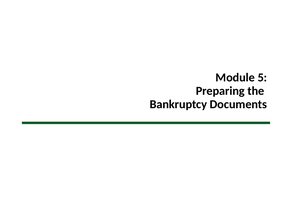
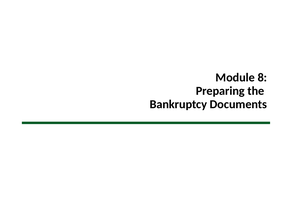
5: 5 -> 8 (262, 78)
